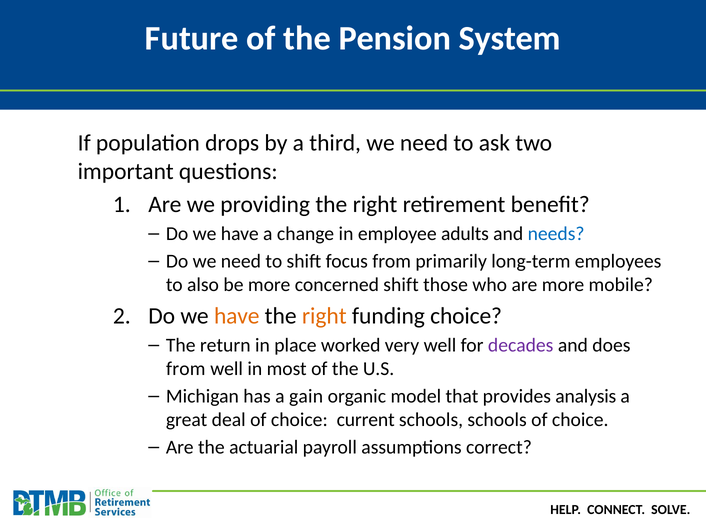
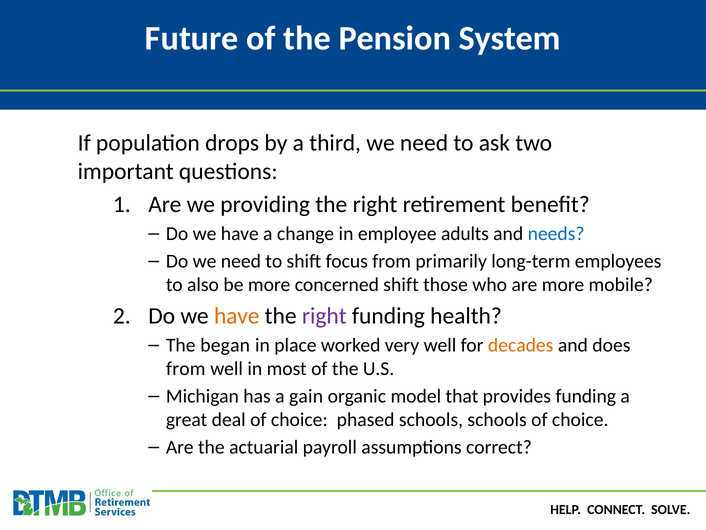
right colour: orange -> purple (324, 315)
funding choice: choice -> health (466, 315)
return: return -> began (225, 345)
decades colour: purple -> orange (521, 345)
provides analysis: analysis -> funding (586, 396)
current: current -> phased (366, 420)
